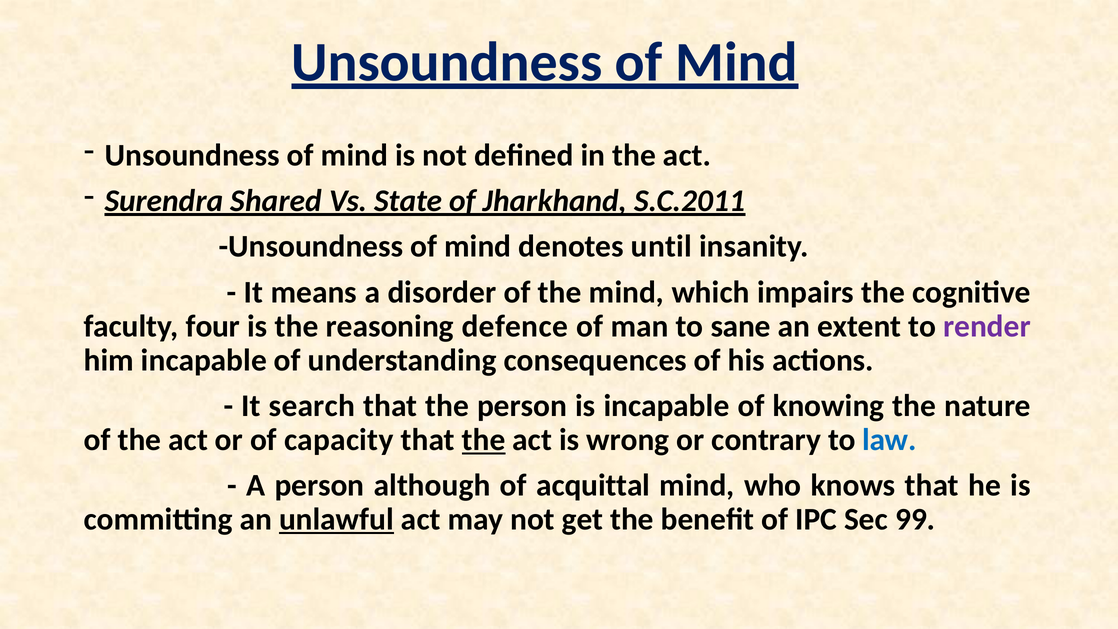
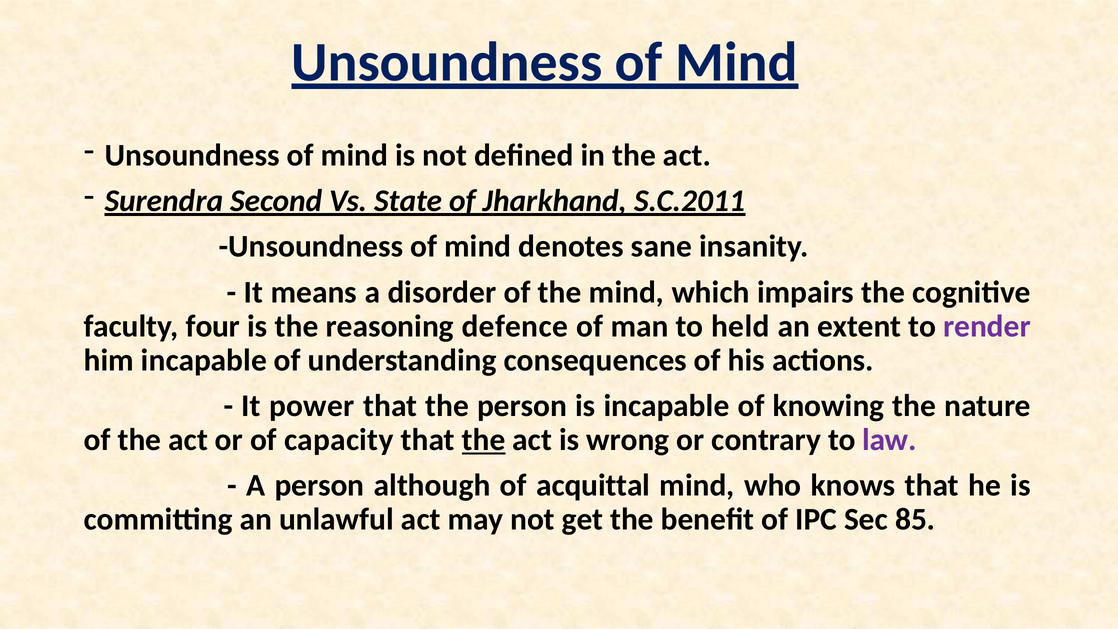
Shared: Shared -> Second (276, 201)
until: until -> sane (661, 246)
sane: sane -> held (740, 326)
search: search -> power (312, 406)
law colour: blue -> purple (889, 440)
unlawful underline: present -> none (336, 519)
99: 99 -> 85 (915, 519)
